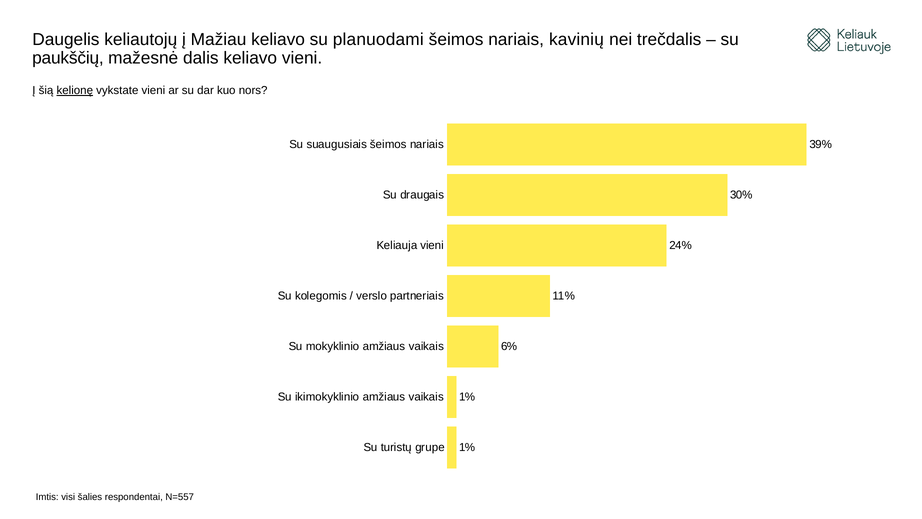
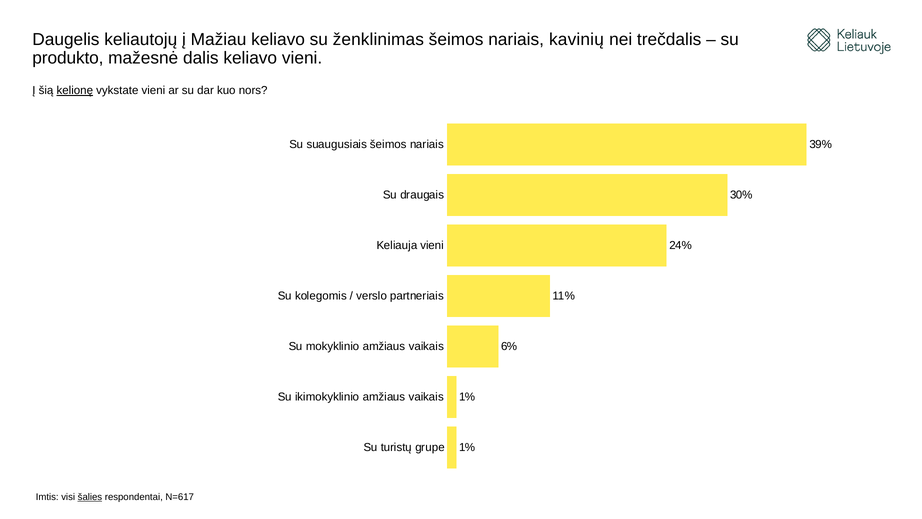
planuodami: planuodami -> ženklinimas (378, 39)
paukščių: paukščių -> produkto (68, 58)
šalies underline: none -> present (90, 497)
N=557: N=557 -> N=617 (180, 497)
